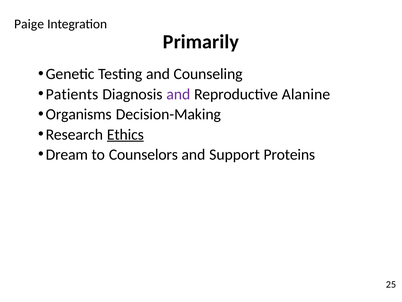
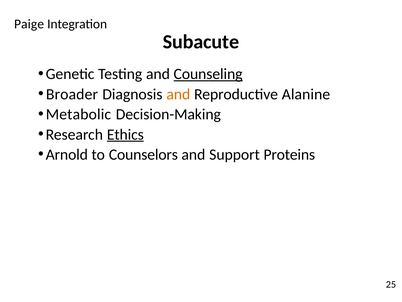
Primarily: Primarily -> Subacute (201, 42)
Counseling underline: none -> present (208, 74)
Patients: Patients -> Broader (72, 94)
and colour: purple -> orange (178, 94)
Organisms: Organisms -> Metabolic (78, 114)
Dream: Dream -> Arnold (67, 154)
